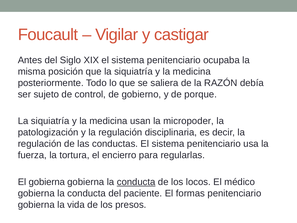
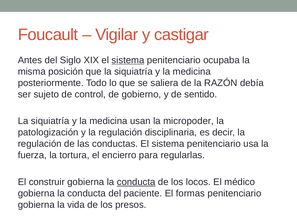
sistema underline: none -> present (128, 60)
porque: porque -> sentido (201, 94)
El gobierna: gobierna -> construir (47, 182)
